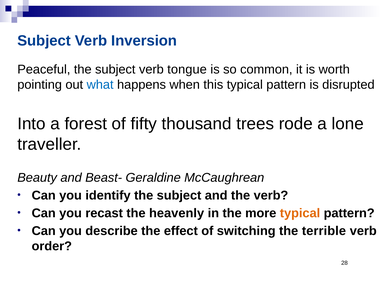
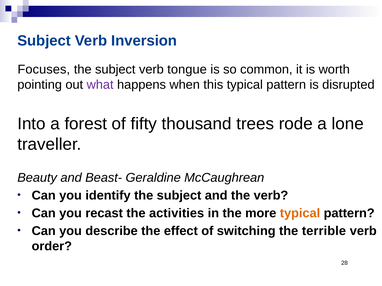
Peaceful: Peaceful -> Focuses (44, 69)
what colour: blue -> purple (100, 85)
heavenly: heavenly -> activities (177, 214)
